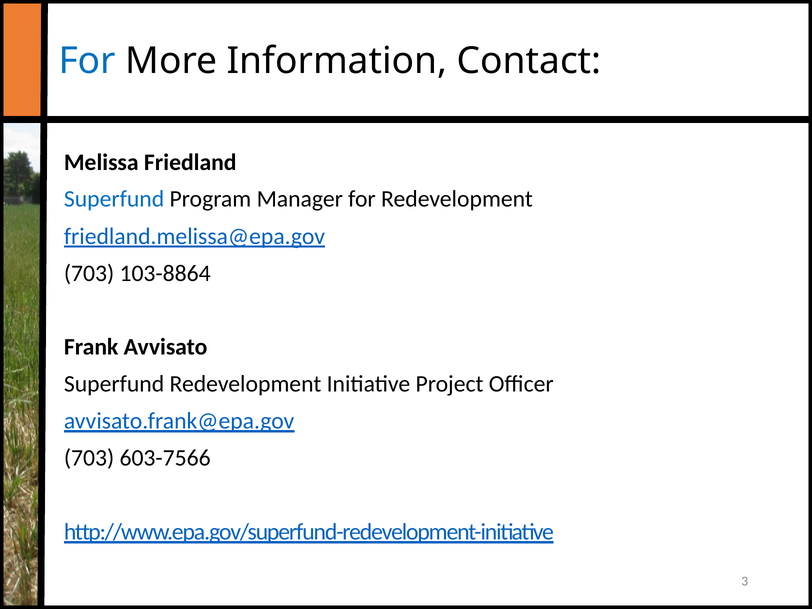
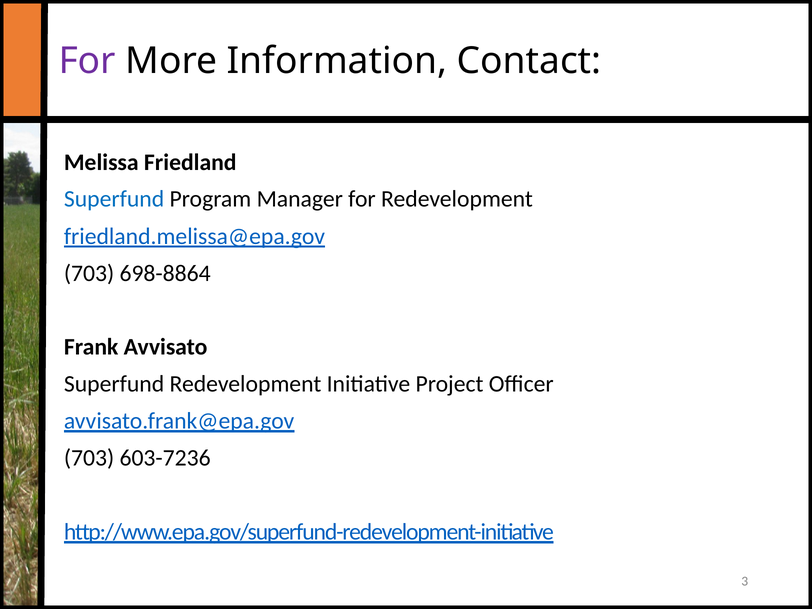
For colour: blue -> purple (87, 61)
103-8864: 103-8864 -> 698-8864 (165, 273)
603-7566: 603-7566 -> 603-7236 (165, 458)
